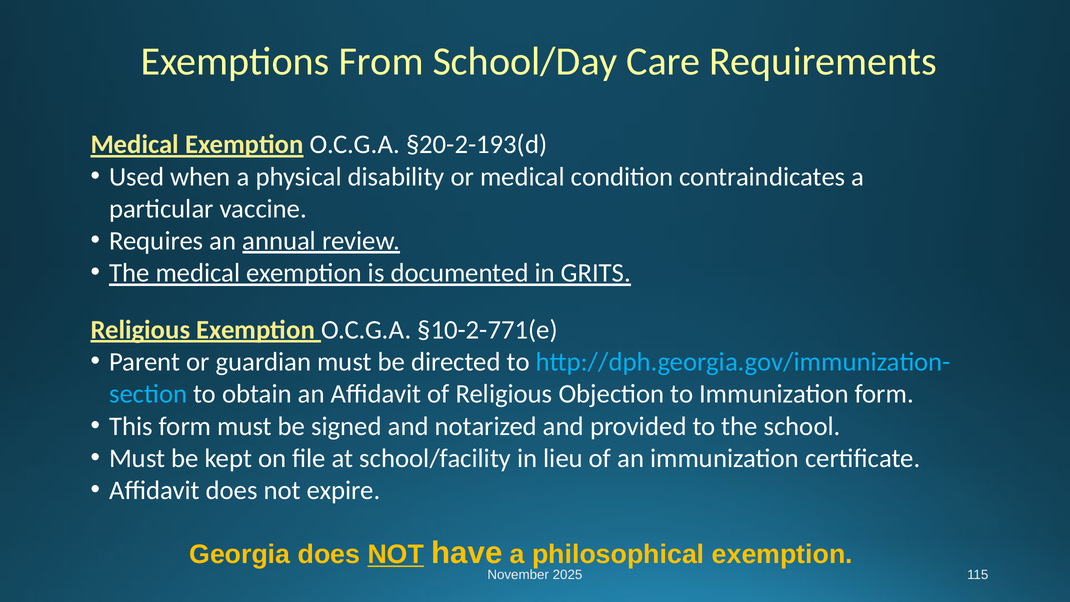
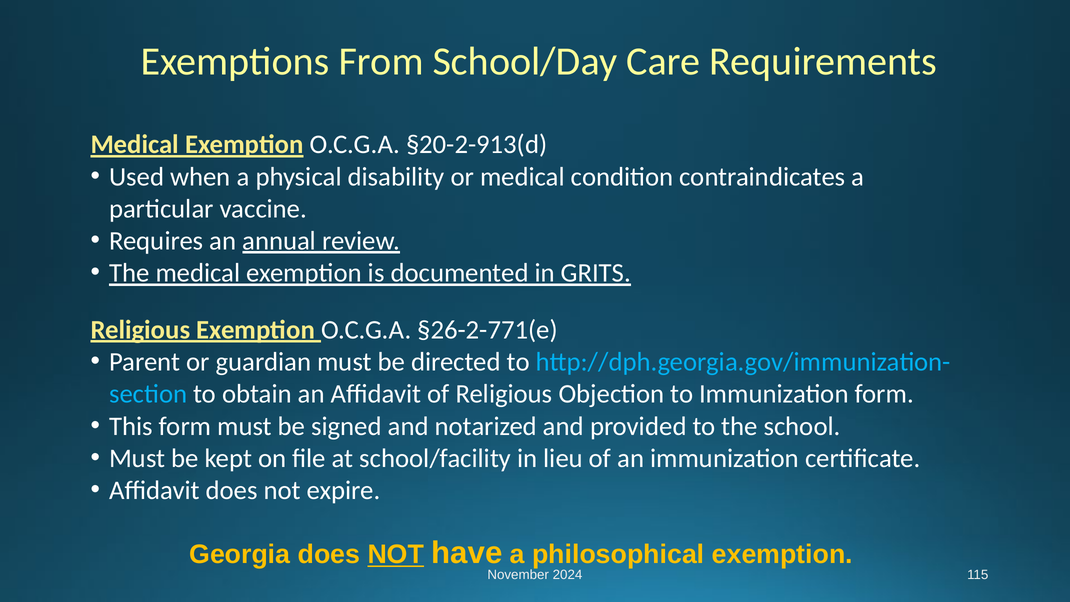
§20-2-193(d: §20-2-193(d -> §20-2-913(d (477, 145)
§10-2-771(e: §10-2-771(e -> §26-2-771(e (488, 330)
2025: 2025 -> 2024 (568, 575)
